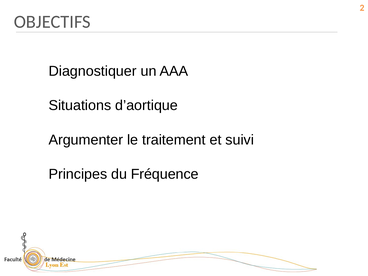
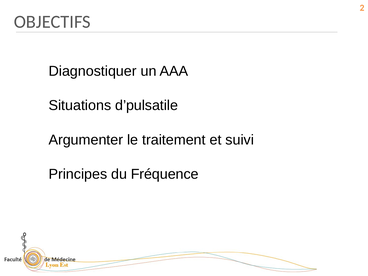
d’aortique: d’aortique -> d’pulsatile (147, 106)
